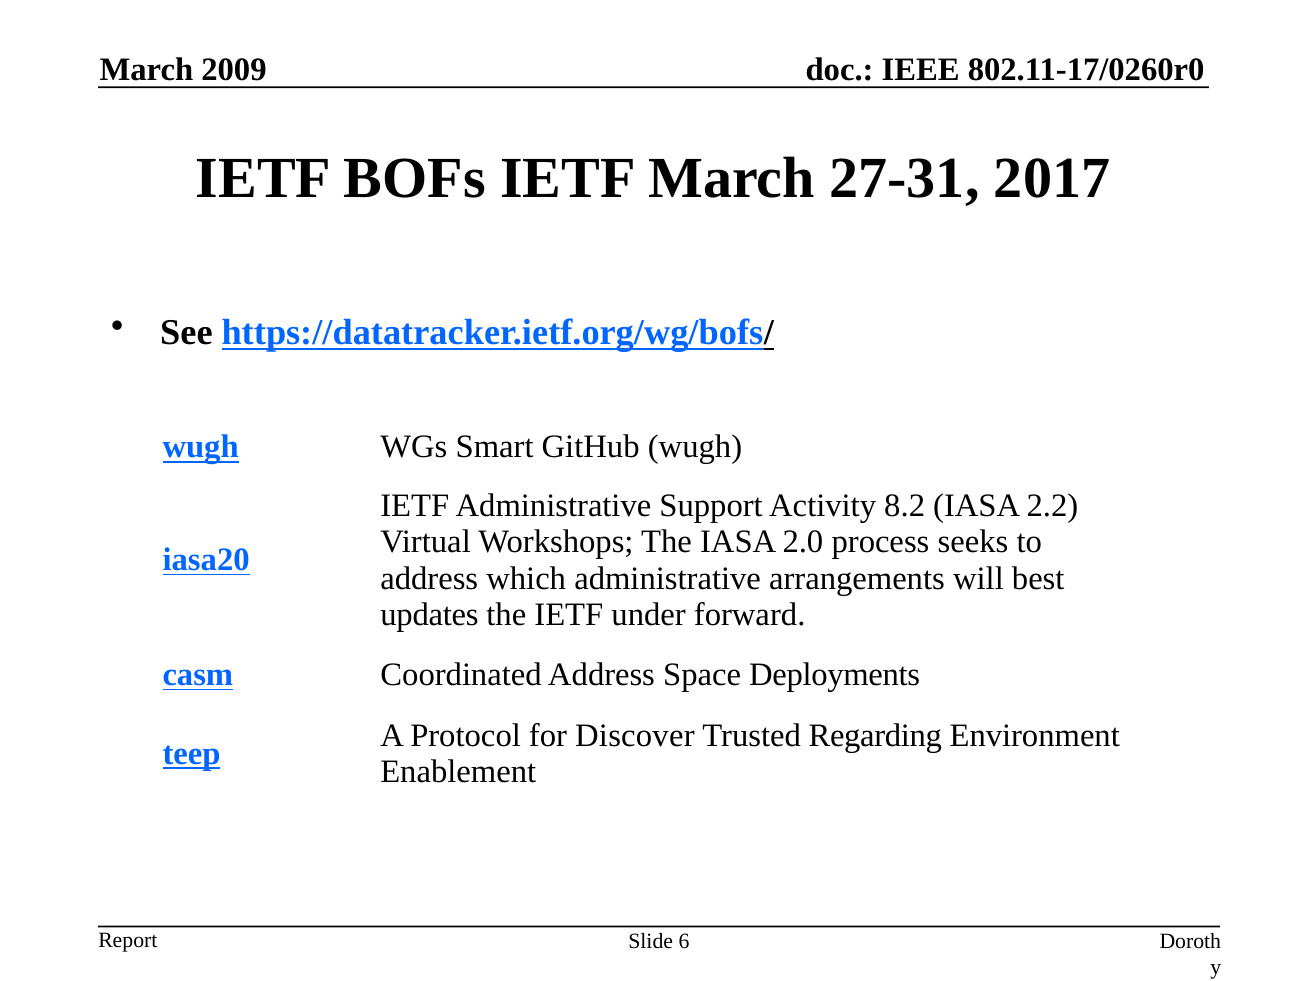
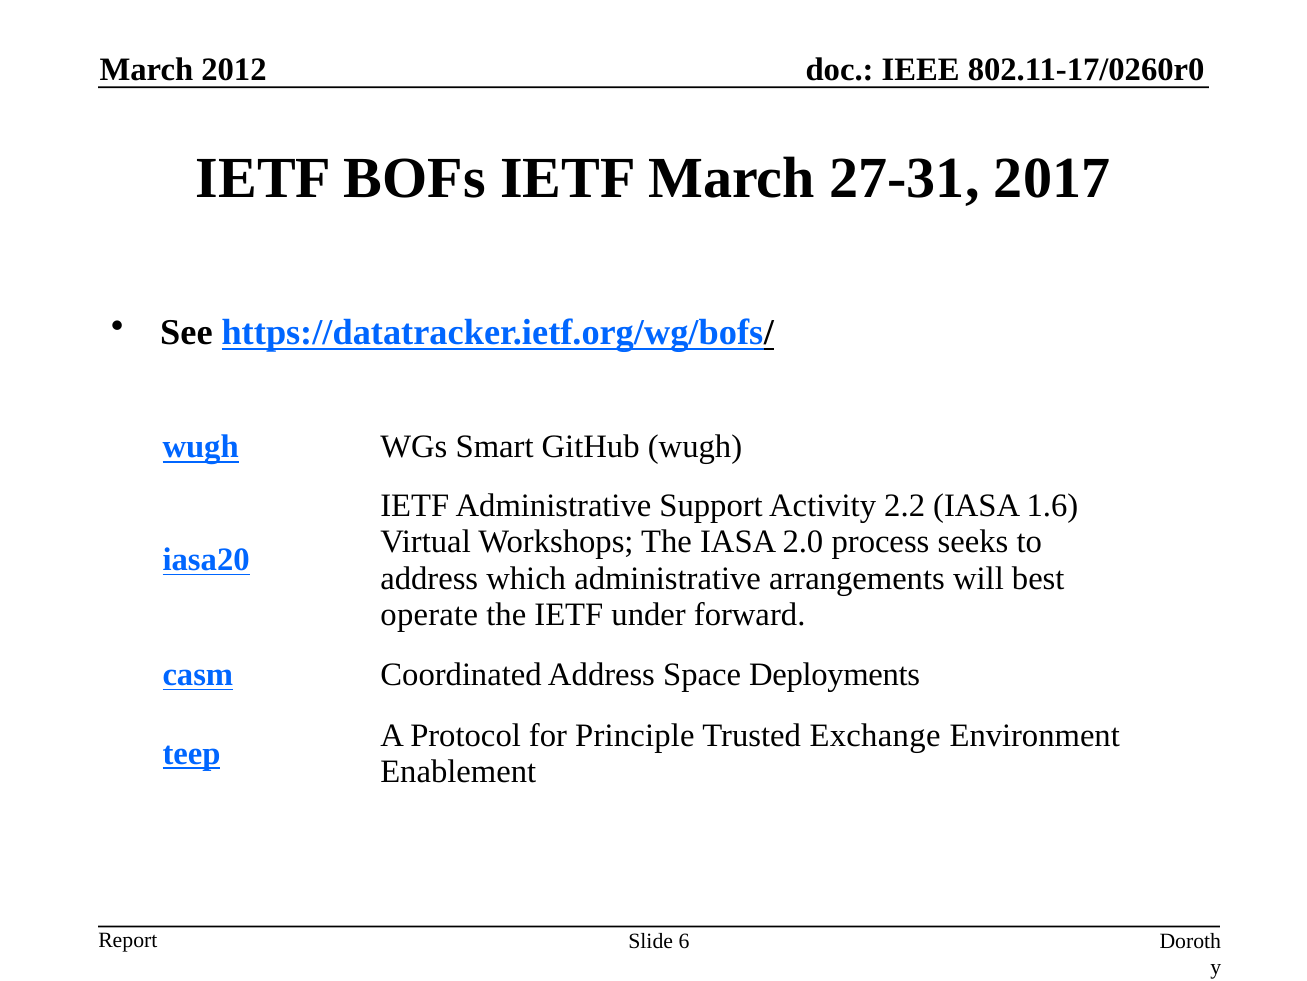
2009: 2009 -> 2012 (234, 70)
8.2: 8.2 -> 2.2 (905, 505)
2.2: 2.2 -> 1.6 (1052, 505)
updates: updates -> operate (429, 614)
Discover: Discover -> Principle (635, 735)
Regarding: Regarding -> Exchange (875, 735)
